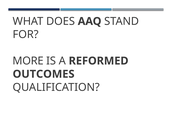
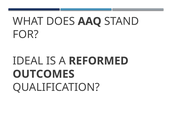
MORE: MORE -> IDEAL (28, 61)
